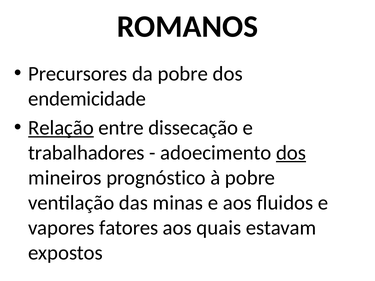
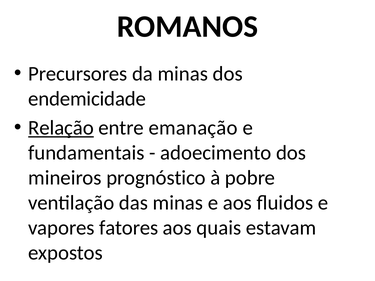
da pobre: pobre -> minas (183, 74)
dissecação: dissecação -> emanação (193, 128)
trabalhadores: trabalhadores -> fundamentais (86, 153)
dos underline: present -> none (291, 153)
